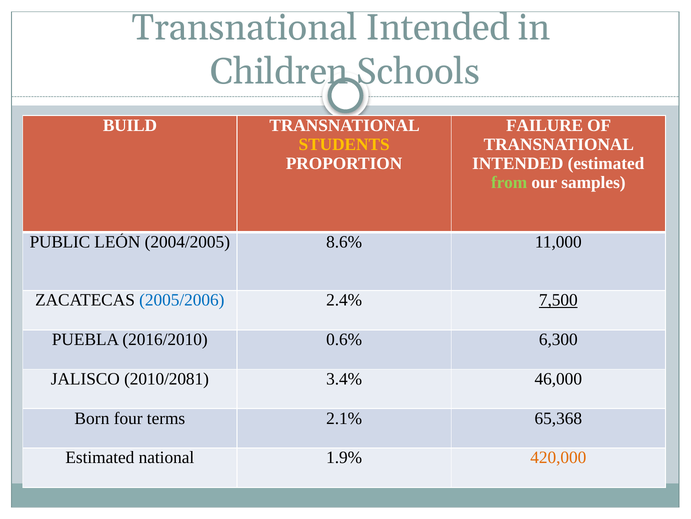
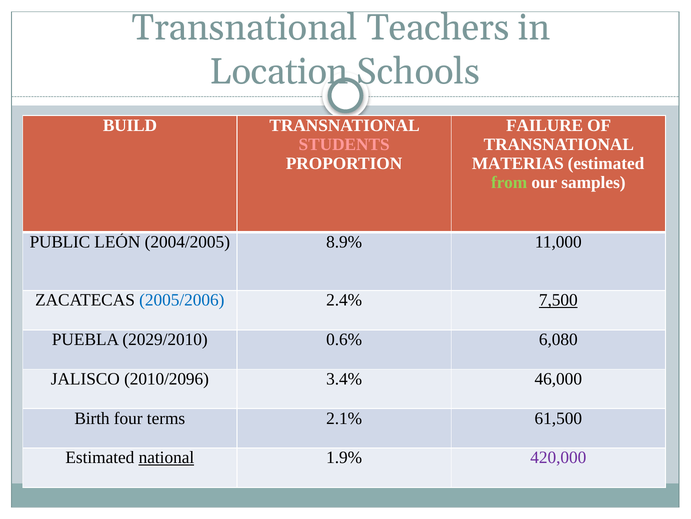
Intended: Intended -> Teachers (438, 28)
Children: Children -> Location (279, 72)
STUDENTS colour: yellow -> pink (344, 144)
INTENDED: INTENDED -> MATERIAS (518, 163)
8.6%: 8.6% -> 8.9% (344, 242)
2016/2010: 2016/2010 -> 2029/2010 (165, 339)
6,300: 6,300 -> 6,080 (558, 339)
2010/2081: 2010/2081 -> 2010/2096 (167, 378)
Born: Born -> Birth (92, 418)
65,368: 65,368 -> 61,500 (558, 418)
national underline: none -> present (166, 457)
420,000 colour: orange -> purple (558, 457)
